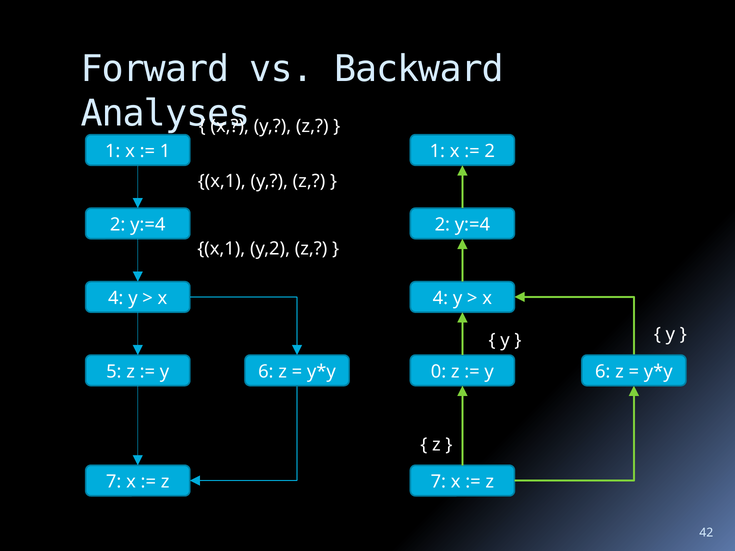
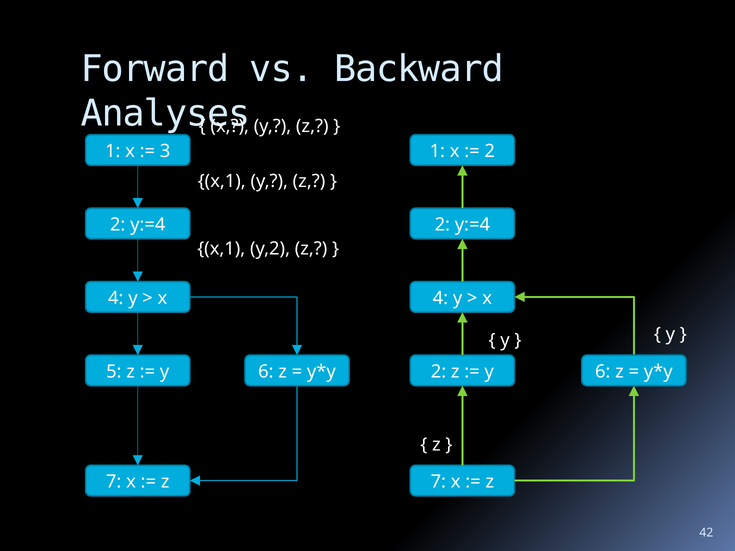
1: 1 -> 3 (165, 151)
0: 0 -> 2 (438, 372)
